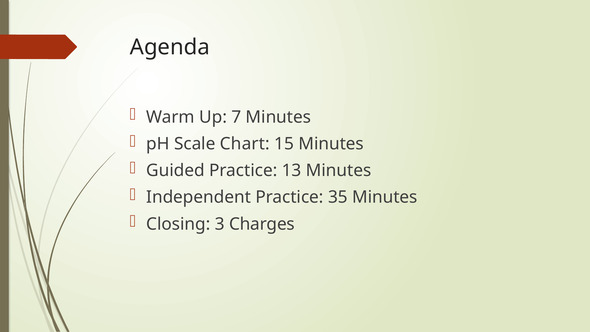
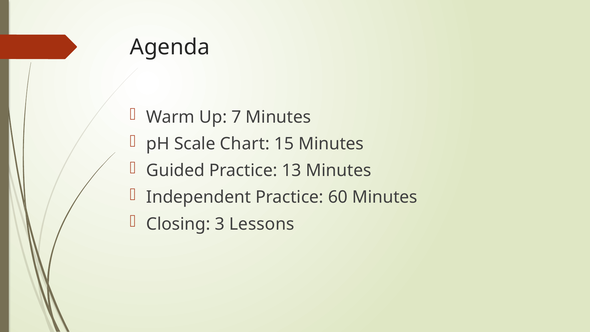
35: 35 -> 60 (338, 197)
Charges: Charges -> Lessons (262, 224)
